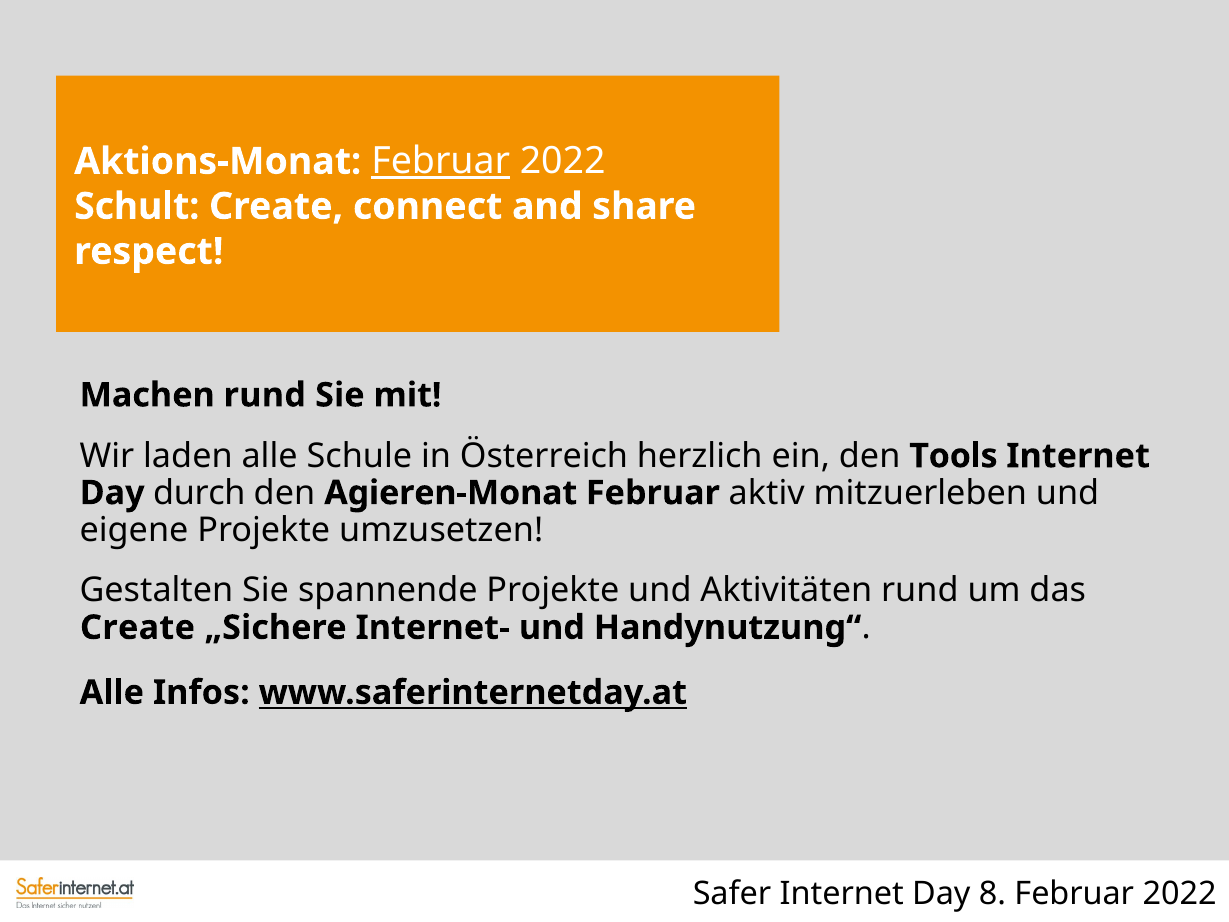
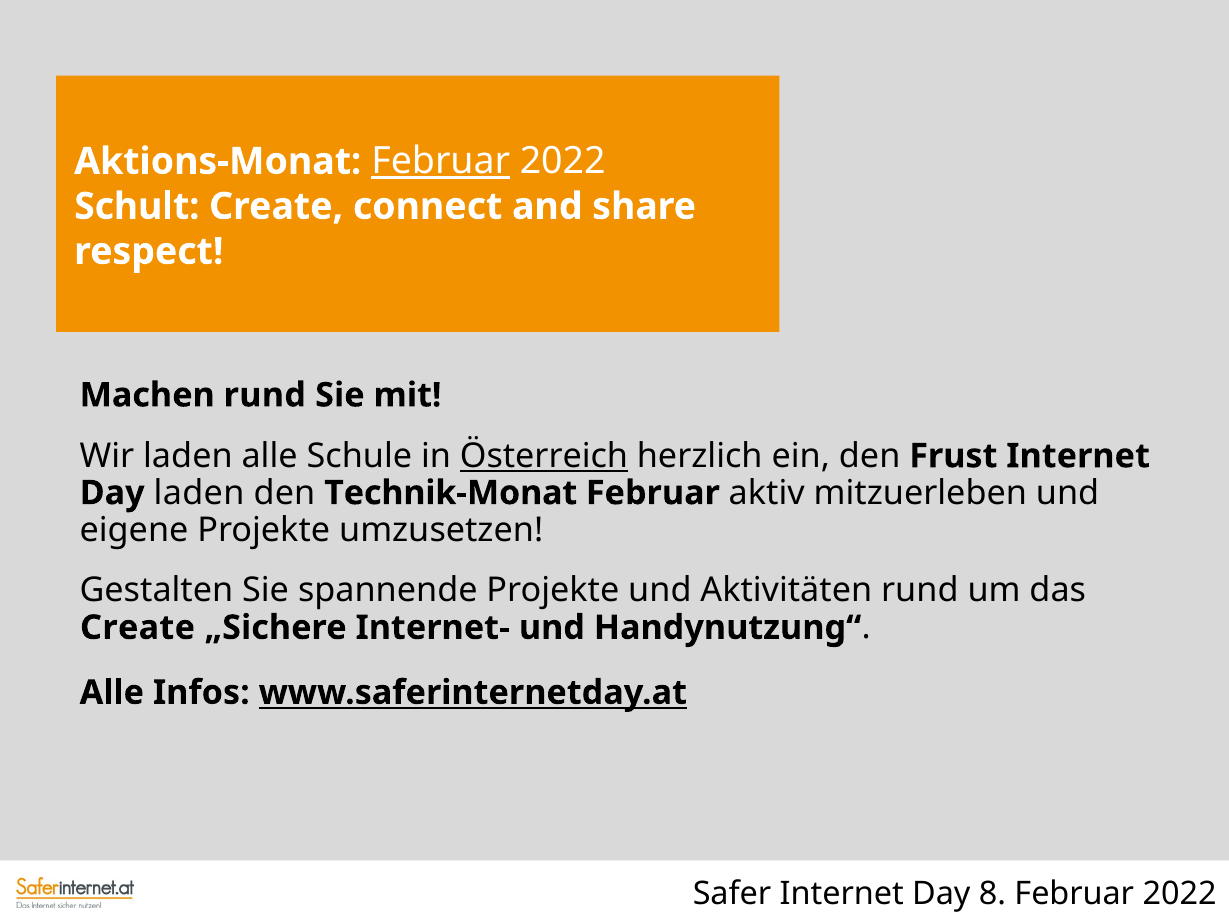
Österreich underline: none -> present (544, 456)
Tools: Tools -> Frust (953, 456)
Day durch: durch -> laden (199, 493)
Agieren-Monat: Agieren-Monat -> Technik-Monat (451, 493)
